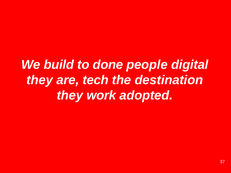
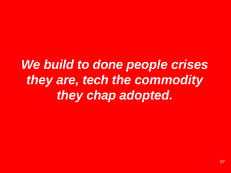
digital: digital -> crises (190, 65)
destination: destination -> commodity (169, 80)
work: work -> chap (101, 96)
